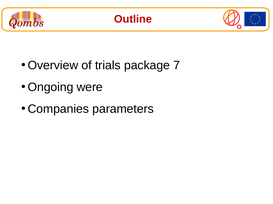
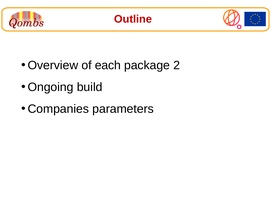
trials: trials -> each (108, 66)
7: 7 -> 2 (177, 66)
were: were -> build (90, 87)
